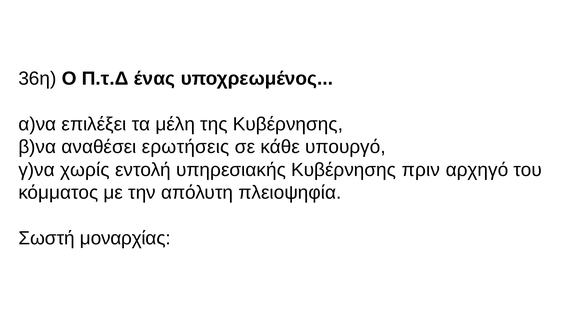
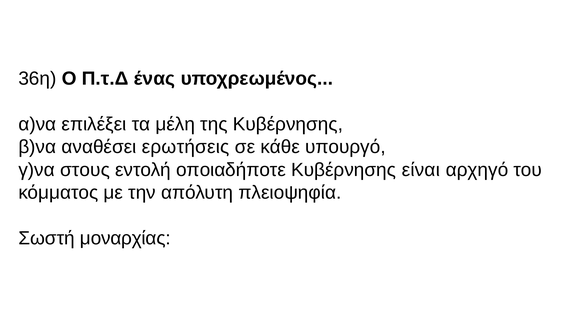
χωρίς: χωρίς -> στους (85, 170)
υπηρεσιακής: υπηρεσιακής -> οποιαδήποτε (231, 170)
πριν: πριν -> είναι (421, 170)
